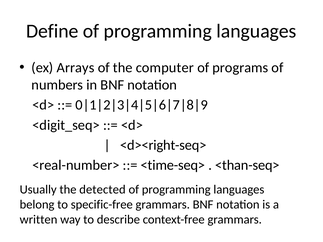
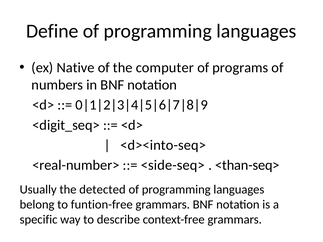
Arrays: Arrays -> Native (76, 68)
<d><right-seq>: <d><right-seq> -> <d><into-seq> (163, 145)
<time-seq>: <time-seq> -> <side-seq> (173, 165)
specific-free: specific-free -> funtion-free (102, 205)
written: written -> specific (39, 220)
